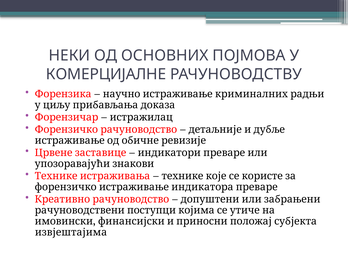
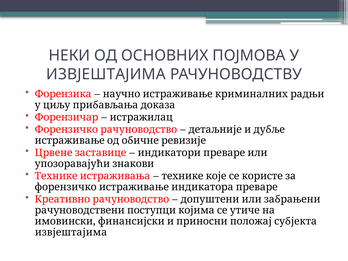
КОМЕРЦИЈАЛНЕ: КОМЕРЦИЈАЛНЕ -> ИЗВЈЕШТАЈИМА (106, 74)
